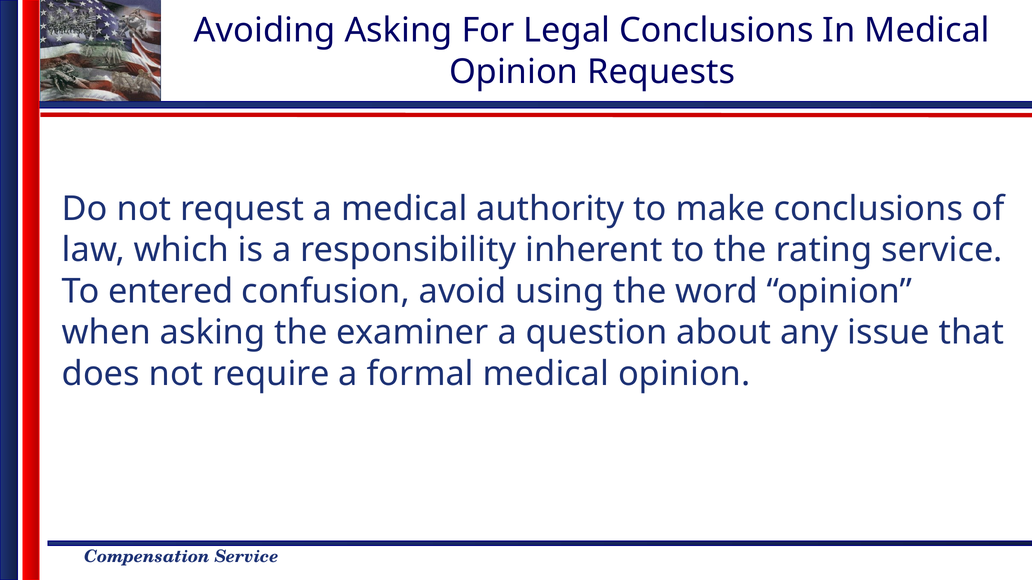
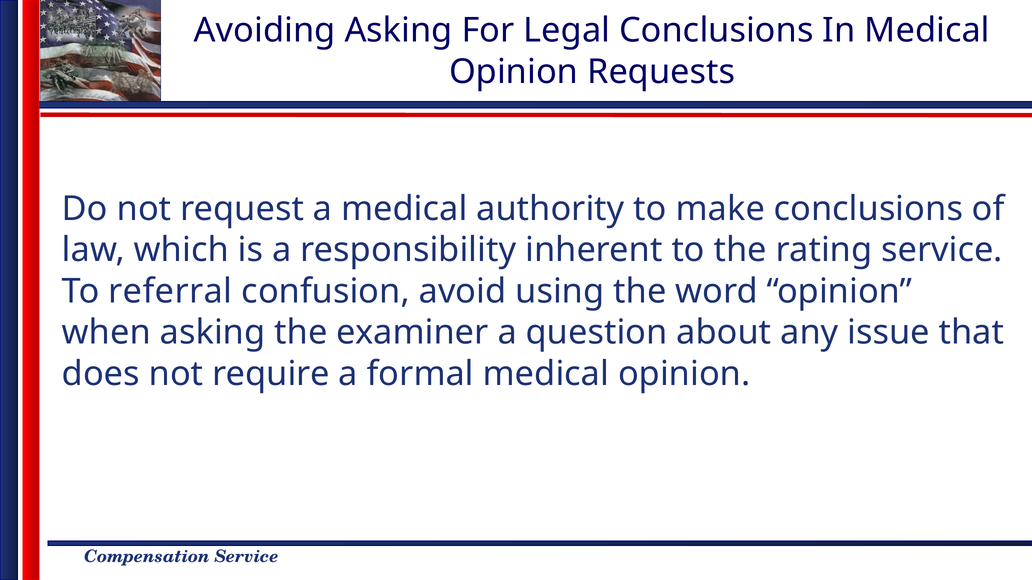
entered: entered -> referral (170, 292)
